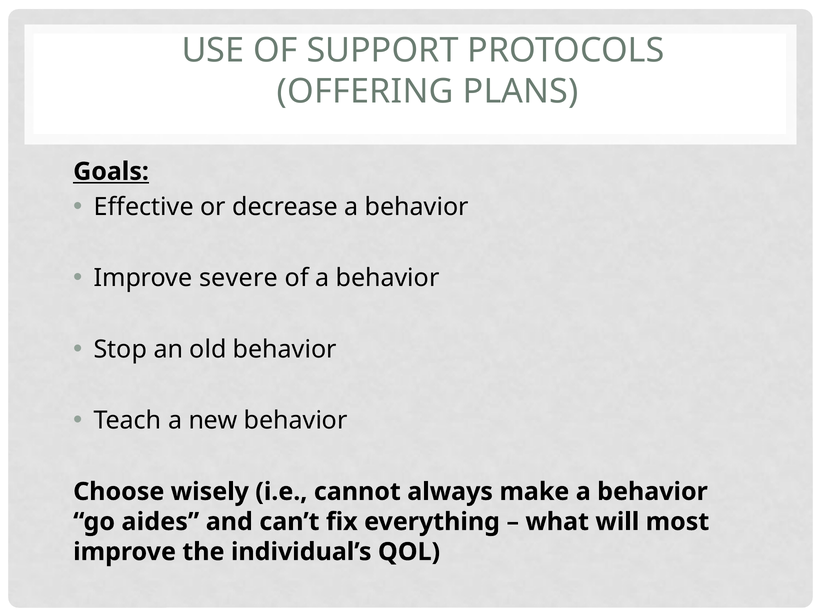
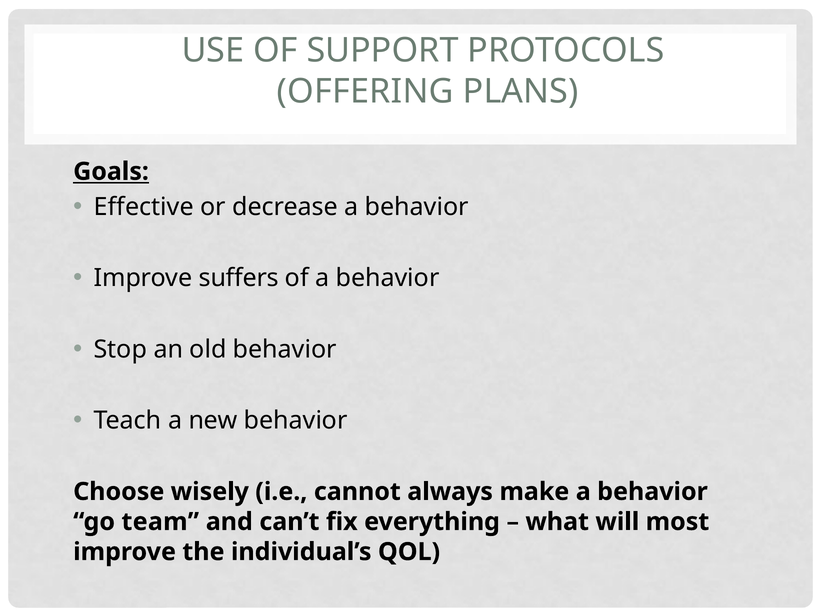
severe: severe -> suffers (239, 278)
aides: aides -> team (160, 522)
